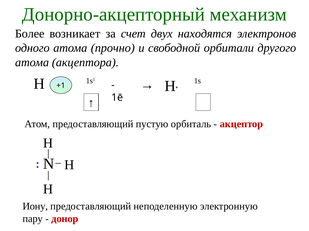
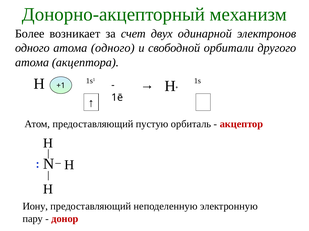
находятся: находятся -> одинарной (205, 34)
атома прочно: прочно -> одного (113, 48)
